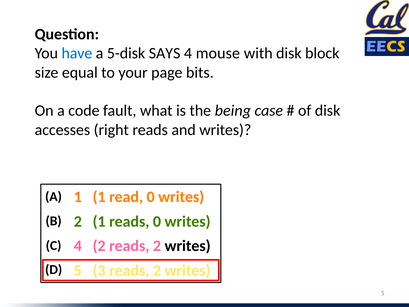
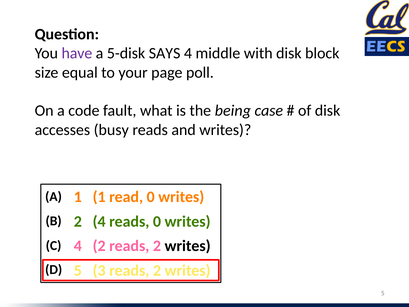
have colour: blue -> purple (77, 53)
mouse: mouse -> middle (218, 53)
bits: bits -> poll (200, 72)
right: right -> busy (111, 130)
2 1: 1 -> 4 (99, 221)
